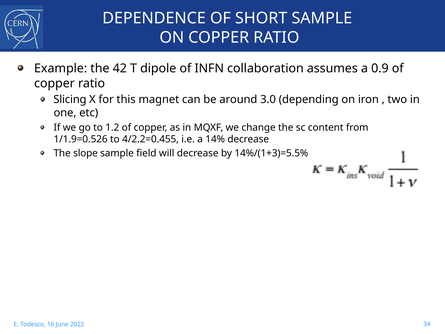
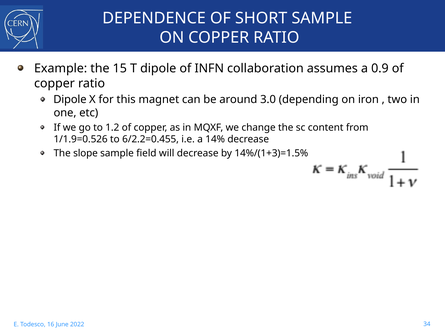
42: 42 -> 15 (120, 68)
Slicing: Slicing -> Dipole (70, 100)
4/2.2=0.455: 4/2.2=0.455 -> 6/2.2=0.455 (151, 139)
14%/(1+3)=5.5%: 14%/(1+3)=5.5% -> 14%/(1+3)=1.5% (271, 153)
